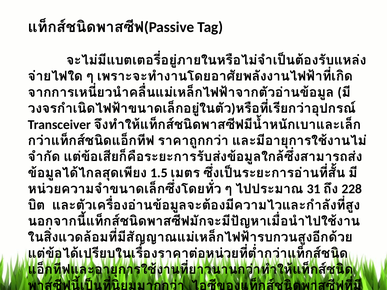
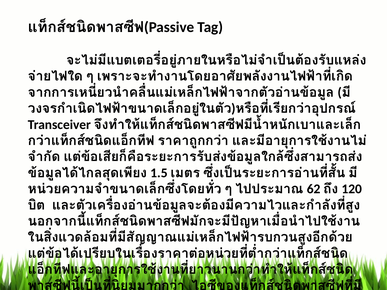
31: 31 -> 62 (314, 189)
228: 228 -> 120 (352, 189)
